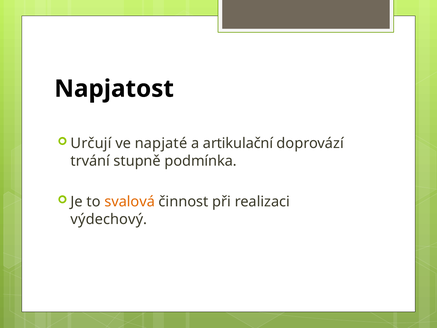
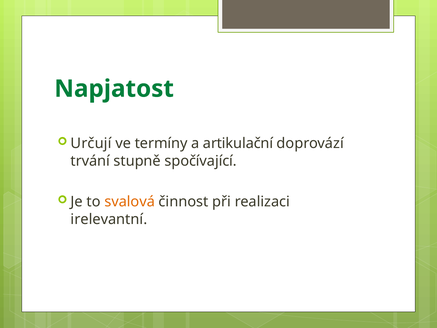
Napjatost colour: black -> green (114, 89)
napjaté: napjaté -> termíny (161, 143)
podmínka: podmínka -> spočívající (201, 161)
výdechový: výdechový -> irelevantní (109, 219)
